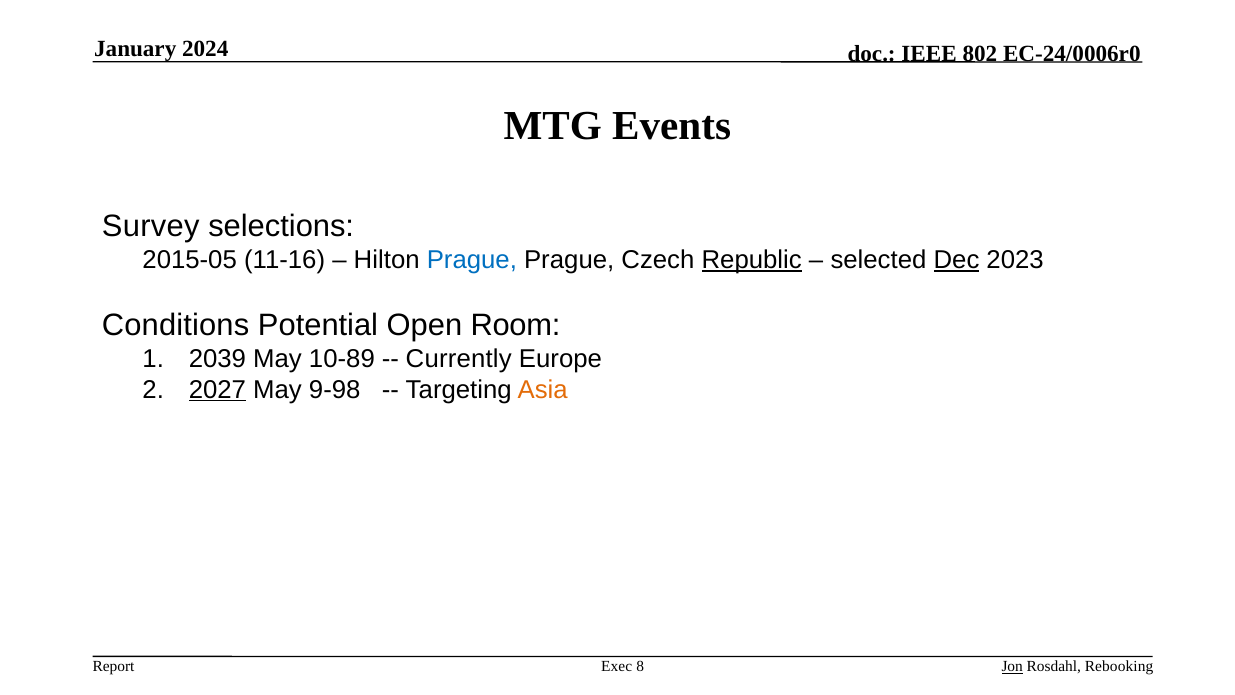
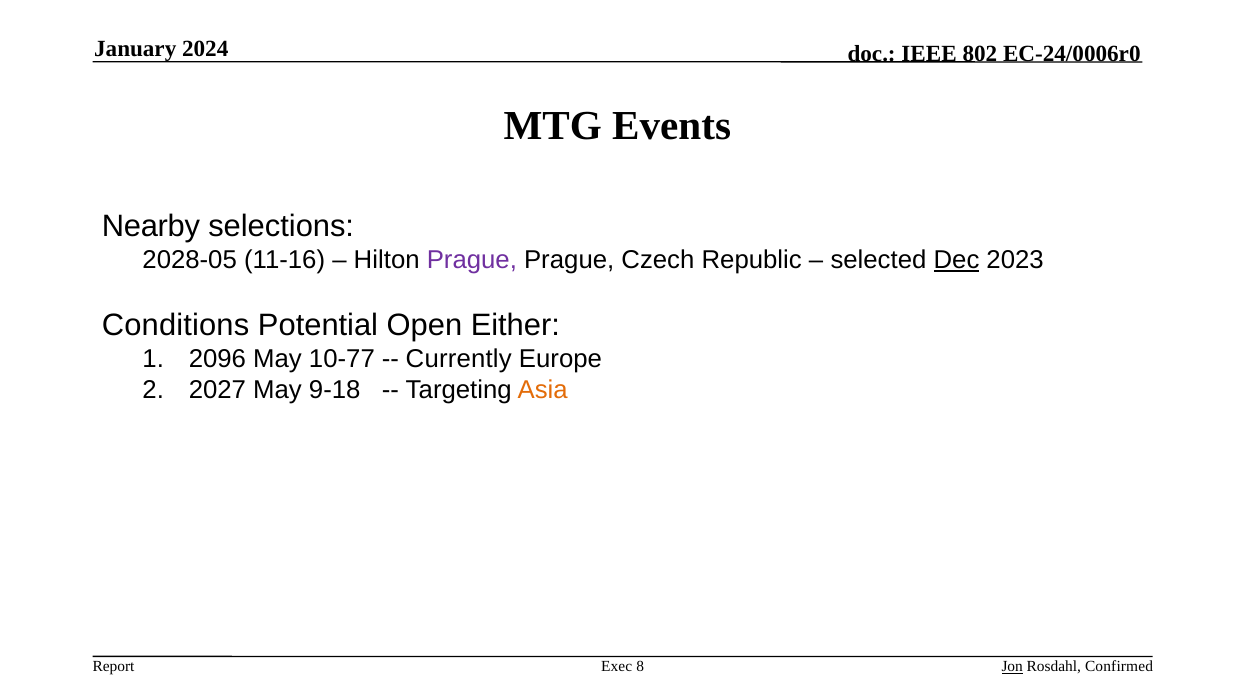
Survey: Survey -> Nearby (151, 226)
2015-05: 2015-05 -> 2028-05 (190, 260)
Prague colour: blue -> purple (472, 260)
Republic underline: present -> none (752, 260)
Room: Room -> Either (515, 325)
2039: 2039 -> 2096 (217, 358)
10-89: 10-89 -> 10-77 (342, 358)
2027 underline: present -> none (217, 389)
9-98: 9-98 -> 9-18 (335, 389)
Rebooking: Rebooking -> Confirmed (1119, 666)
